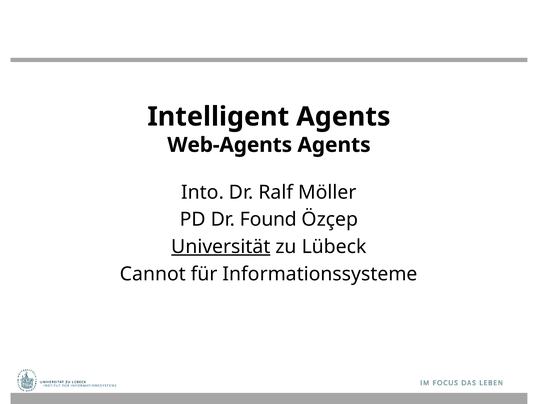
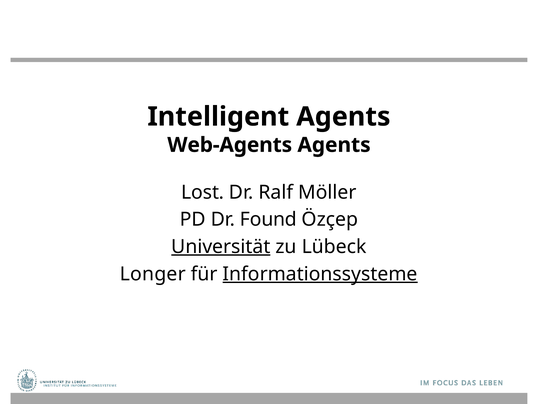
Into: Into -> Lost (203, 192)
Cannot: Cannot -> Longer (153, 274)
Informationssysteme underline: none -> present (320, 274)
